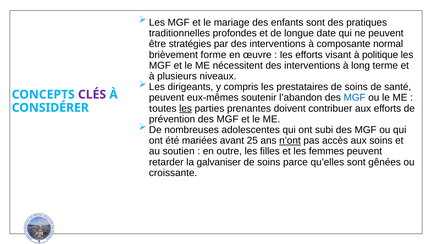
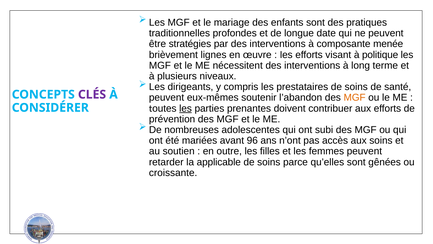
normal: normal -> menée (388, 44)
forme: forme -> lignes (214, 55)
MGF colour: blue -> orange (355, 98)
25: 25 -> 96 (252, 140)
n’ont underline: present -> none (290, 140)
galvaniser: galvaniser -> applicable (219, 162)
